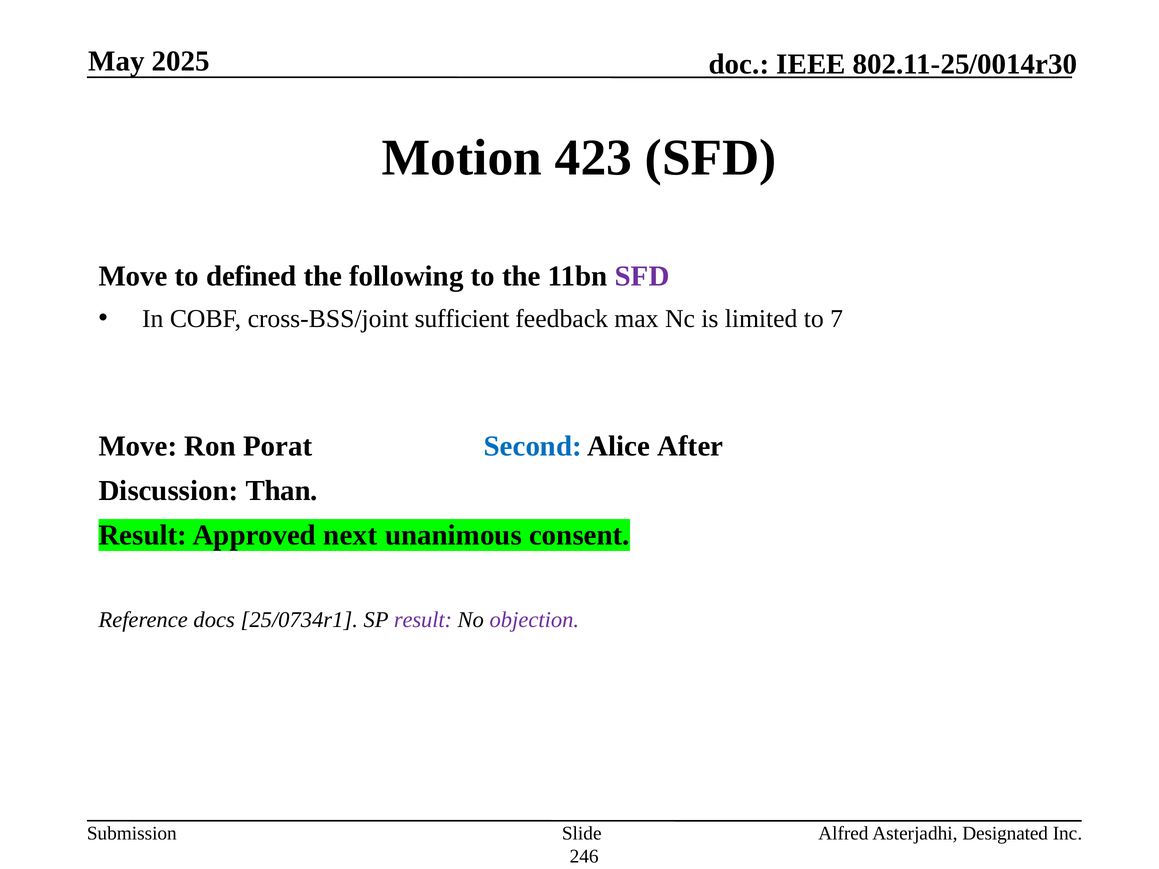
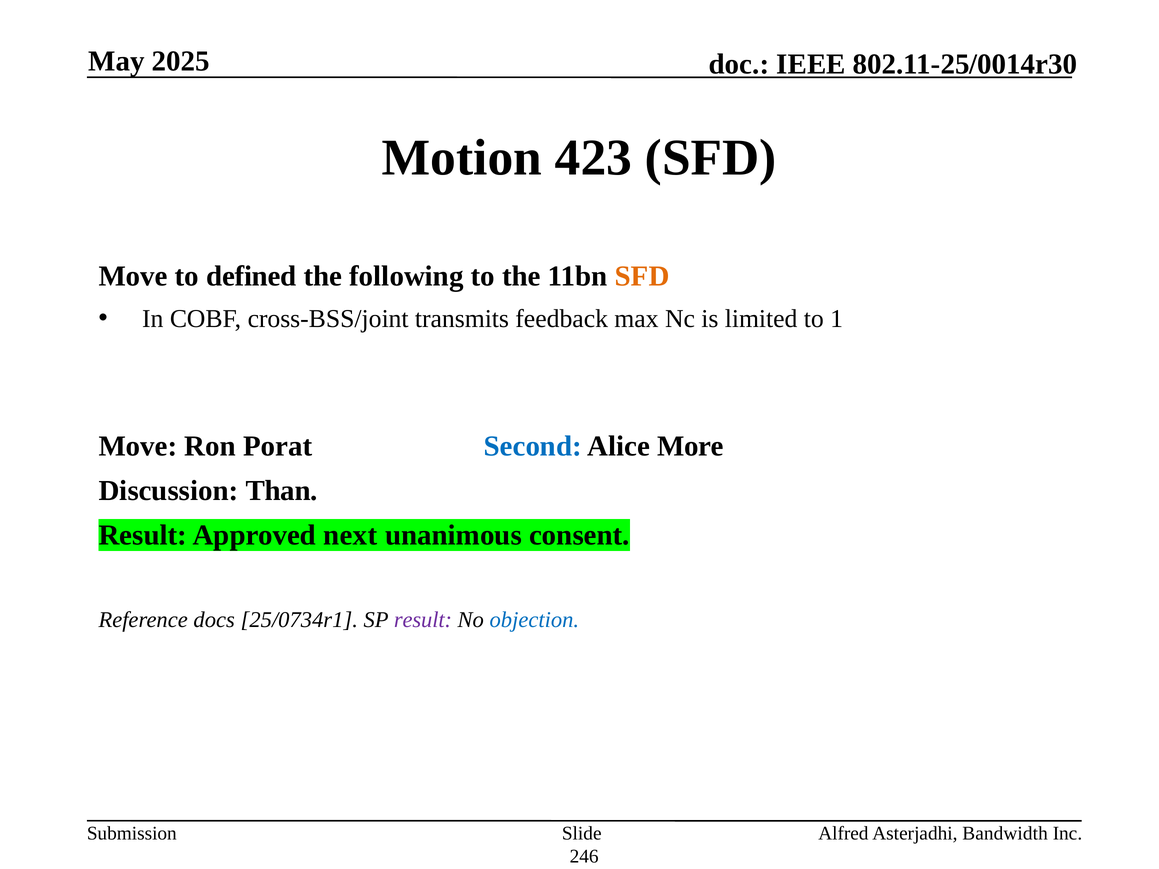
SFD colour: purple -> orange (642, 276)
sufficient: sufficient -> transmits (462, 319)
7: 7 -> 1 (837, 319)
After: After -> More (690, 446)
objection colour: purple -> blue (534, 620)
Designated: Designated -> Bandwidth (1005, 834)
